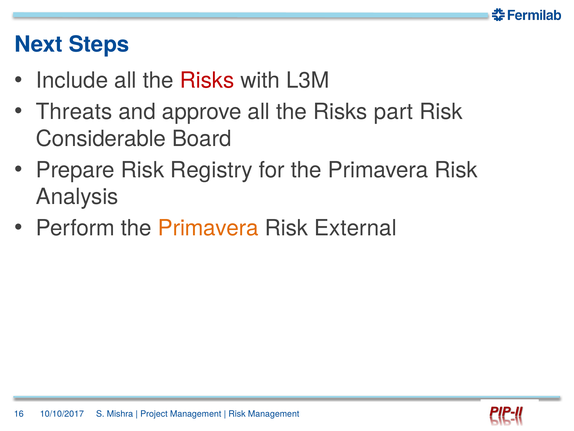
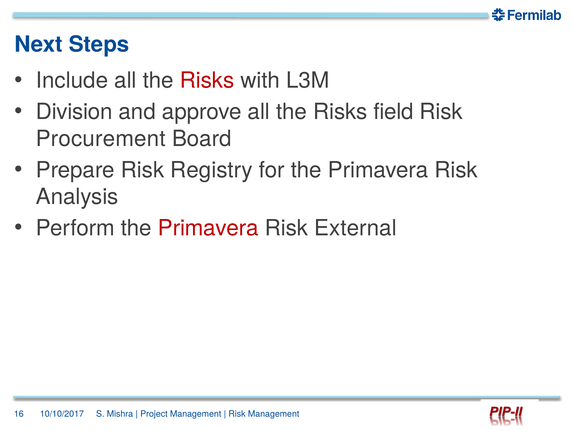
Threats: Threats -> Division (74, 112)
part: part -> field (394, 112)
Considerable: Considerable -> Procurement (101, 139)
Primavera colour: orange -> red (208, 228)
